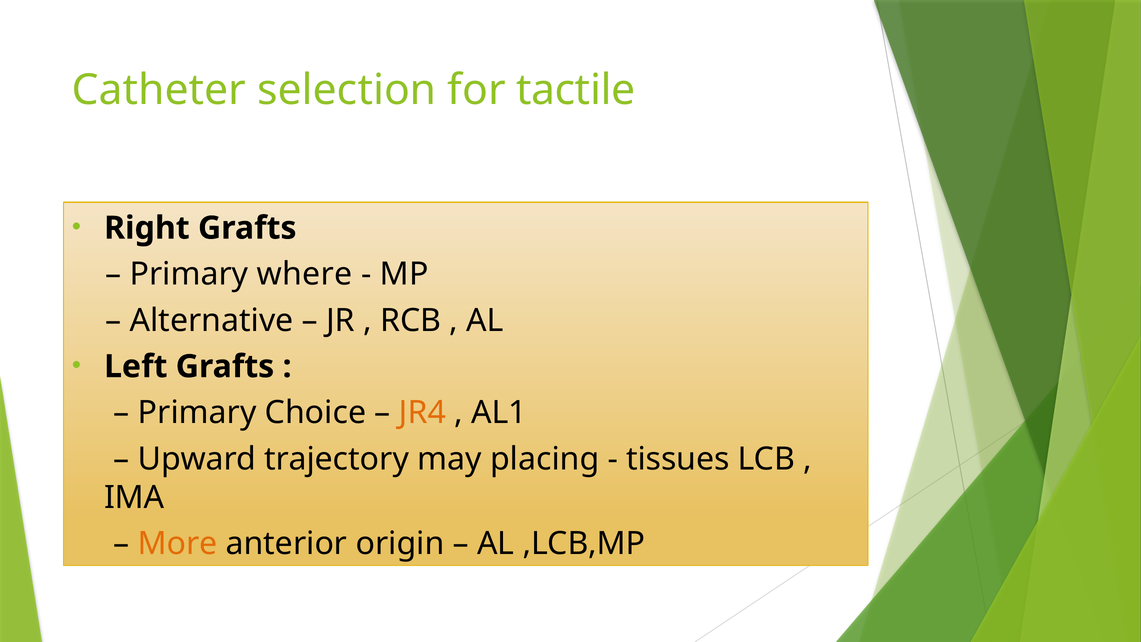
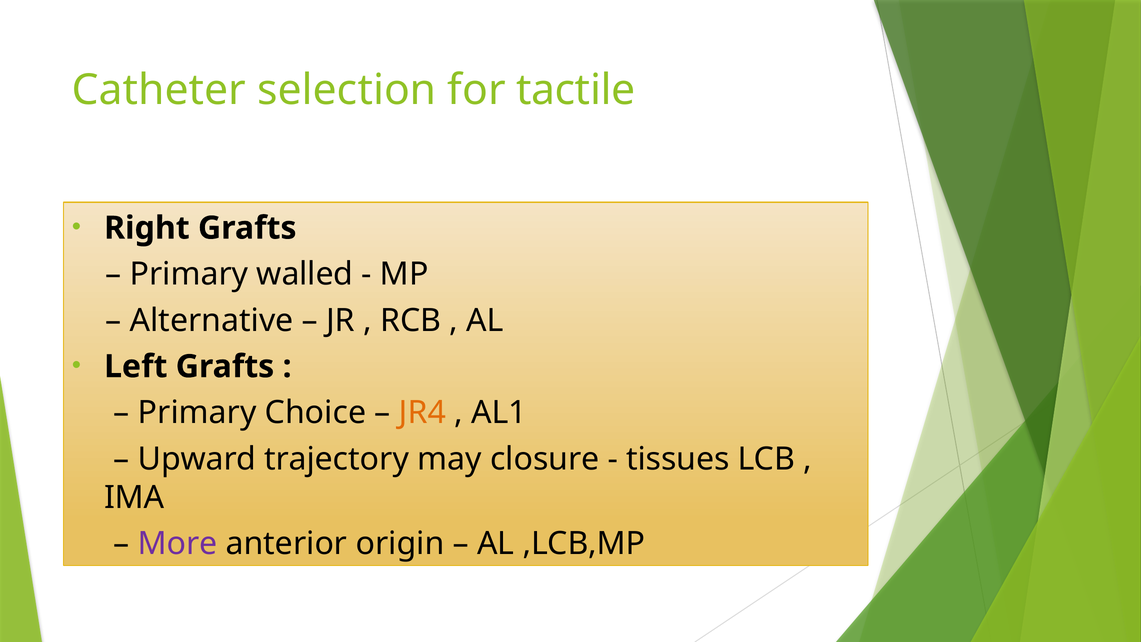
where: where -> walled (305, 274)
placing: placing -> closure (545, 459)
More colour: orange -> purple (178, 543)
